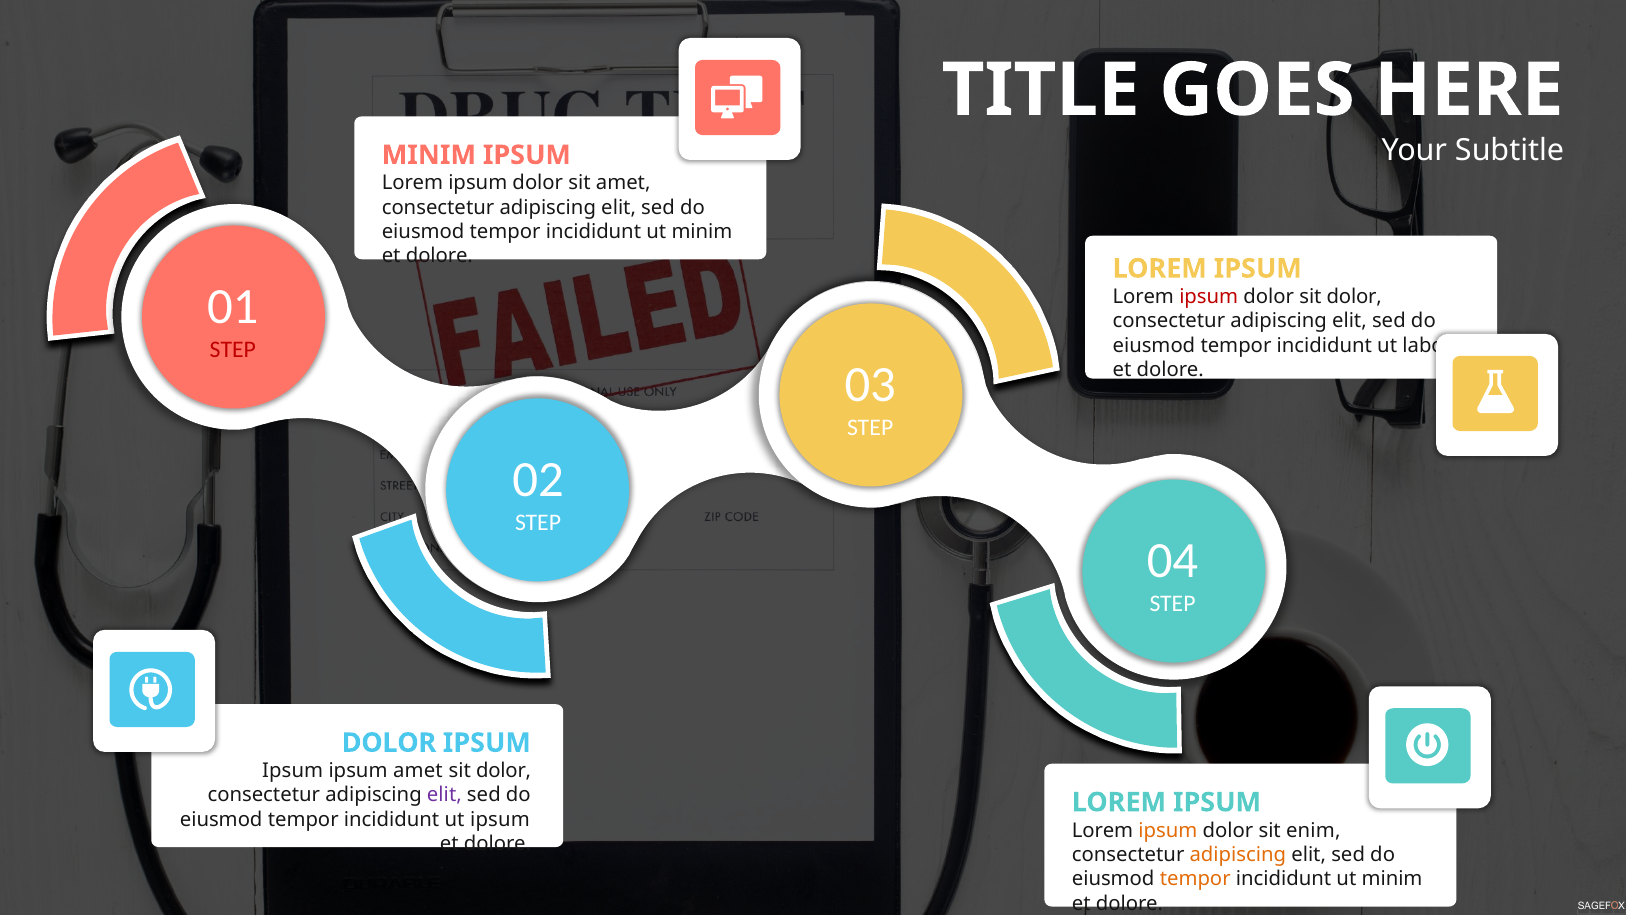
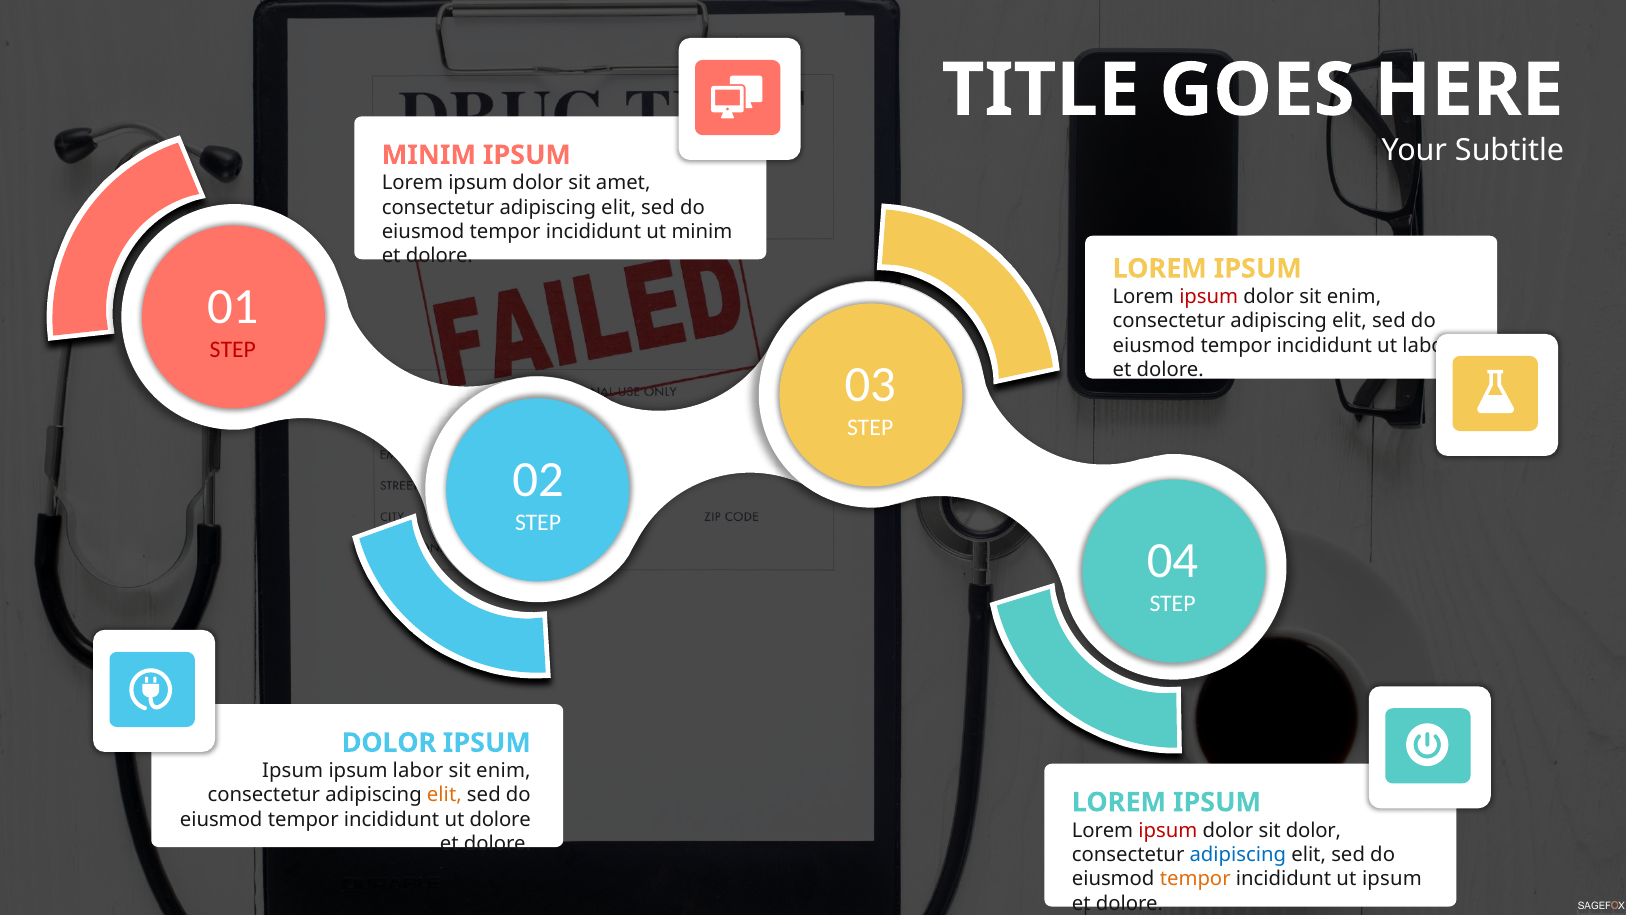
dolor sit dolor: dolor -> enim (1354, 296)
ipsum amet: amet -> labor (418, 771)
dolor: dolor -> enim (503, 771)
elit colour: purple -> orange (444, 795)
ut ipsum: ipsum -> dolore (500, 819)
ipsum colour: orange -> red (1168, 830)
sit enim: enim -> dolor (1313, 830)
adipiscing colour: orange -> blue (1238, 854)
minim: minim -> ipsum (1392, 879)
